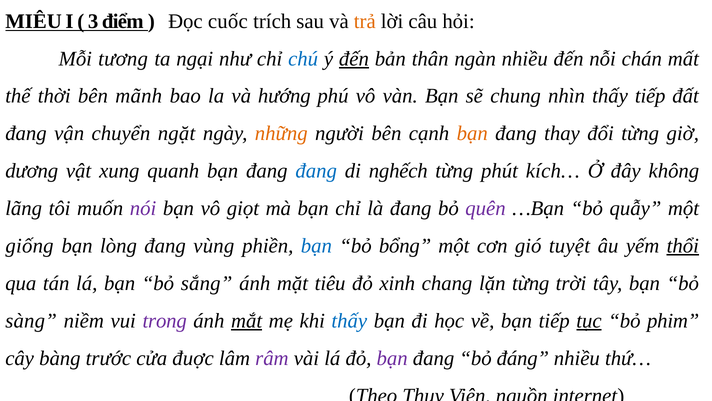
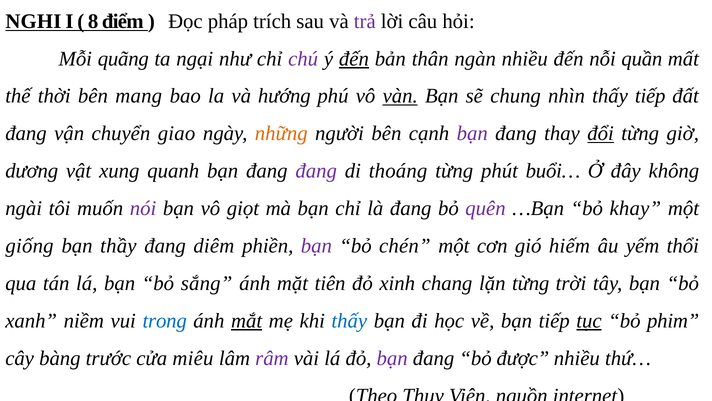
MIÊU: MIÊU -> NGHI (33, 21)
3: 3 -> 8 (93, 21)
cuốc: cuốc -> pháp (228, 21)
trả colour: orange -> purple (365, 21)
tương: tương -> quãng (123, 59)
chú colour: blue -> purple (303, 59)
chán: chán -> quần (642, 59)
mãnh: mãnh -> mang (139, 96)
vàn underline: none -> present (400, 96)
ngặt: ngặt -> giao (177, 133)
bạn colour: orange -> purple (472, 133)
đổi underline: none -> present (601, 133)
đang colour: blue -> purple (316, 171)
nghếch: nghếch -> thoáng (398, 171)
kích…: kích… -> buổi… (553, 171)
lãng: lãng -> ngài (24, 208)
quẫy: quẫy -> khay (635, 208)
lòng: lòng -> thầy (118, 246)
vùng: vùng -> diêm (214, 246)
bạn colour: blue -> purple (316, 246)
bổng: bổng -> chén (405, 246)
tuyệt: tuyệt -> hiếm (569, 246)
thổi underline: present -> none (683, 246)
tiêu: tiêu -> tiên (330, 283)
sàng: sàng -> xanh (31, 320)
trong colour: purple -> blue (165, 320)
đuợc: đuợc -> miêu (193, 358)
đáng: đáng -> được (523, 358)
